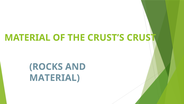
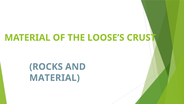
CRUST’S: CRUST’S -> LOOSE’S (106, 37)
